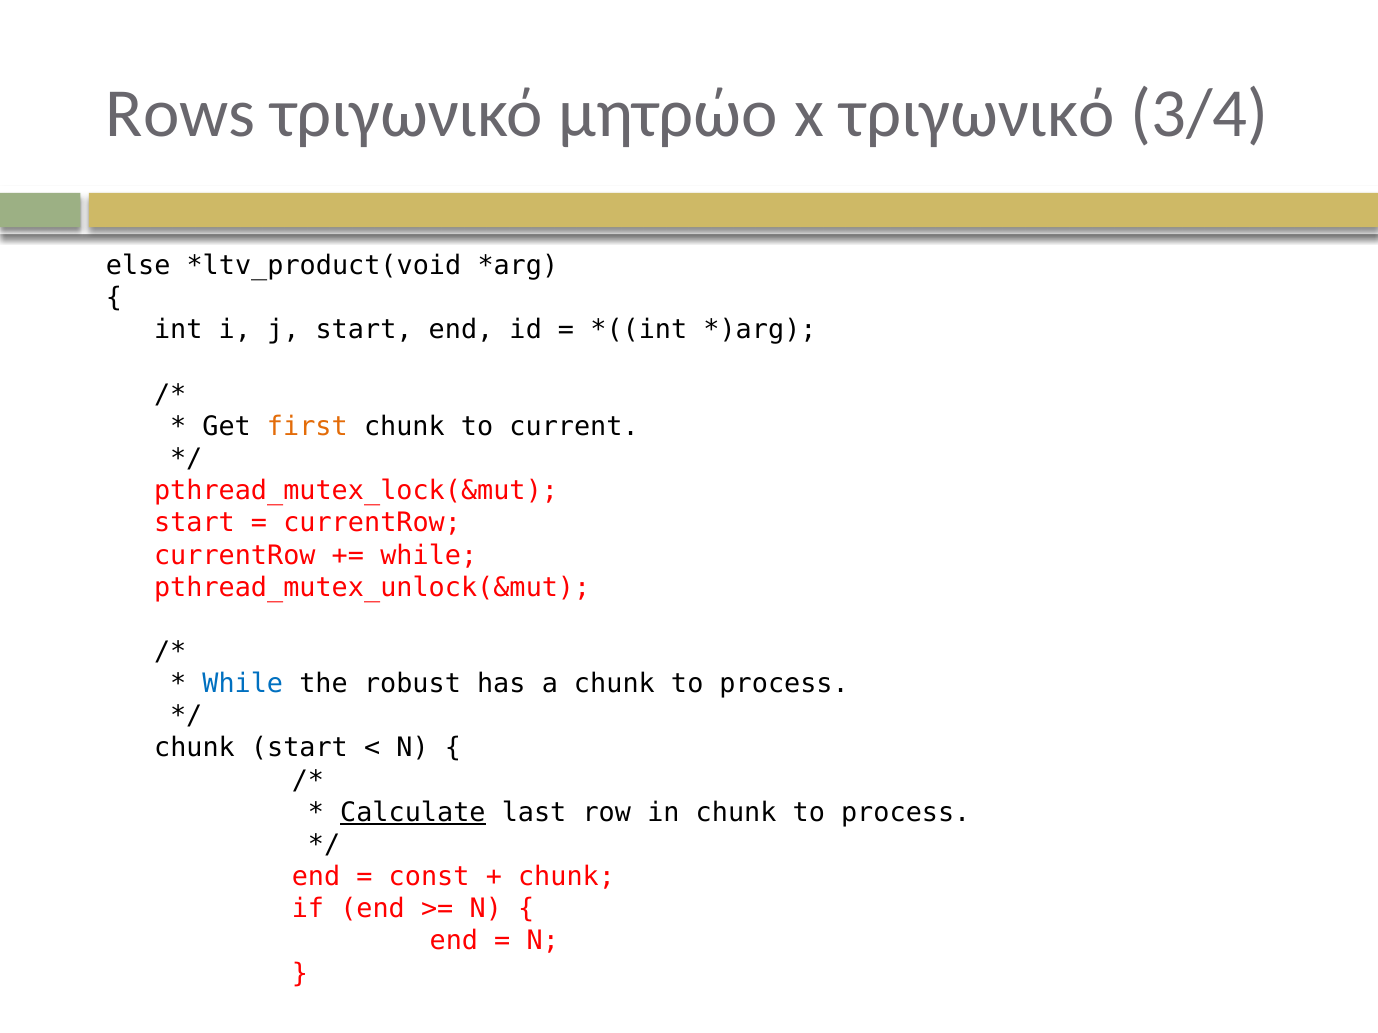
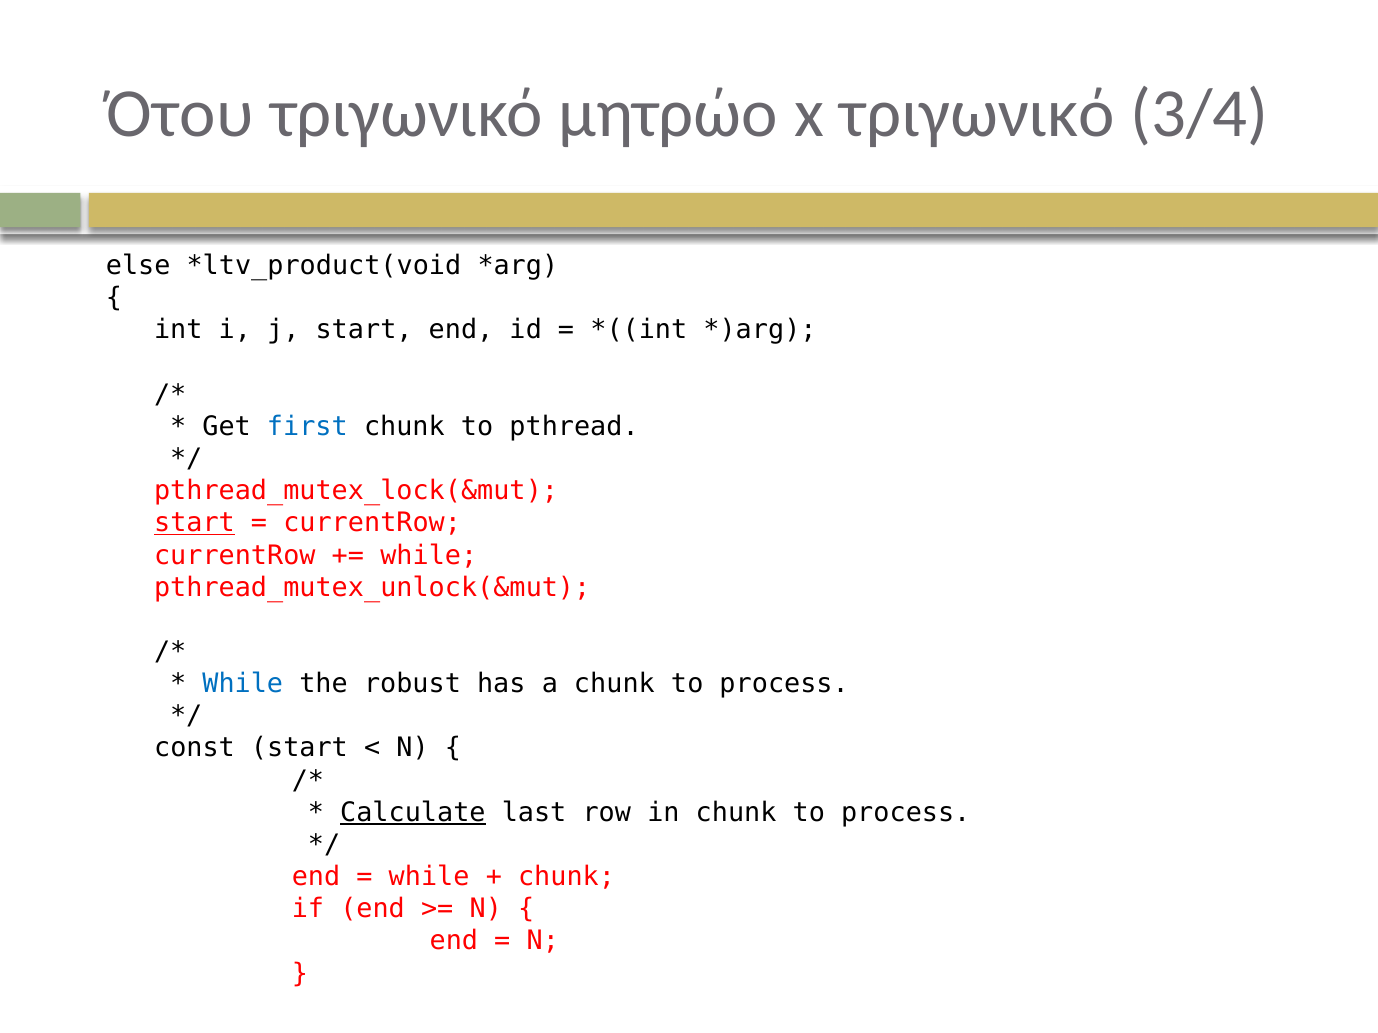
Rows: Rows -> Ότου (180, 114)
first colour: orange -> blue (307, 427)
current: current -> pthread (574, 427)
start underline: none -> present (194, 523)
chunk: chunk -> const (194, 748)
const: const -> while (429, 877)
